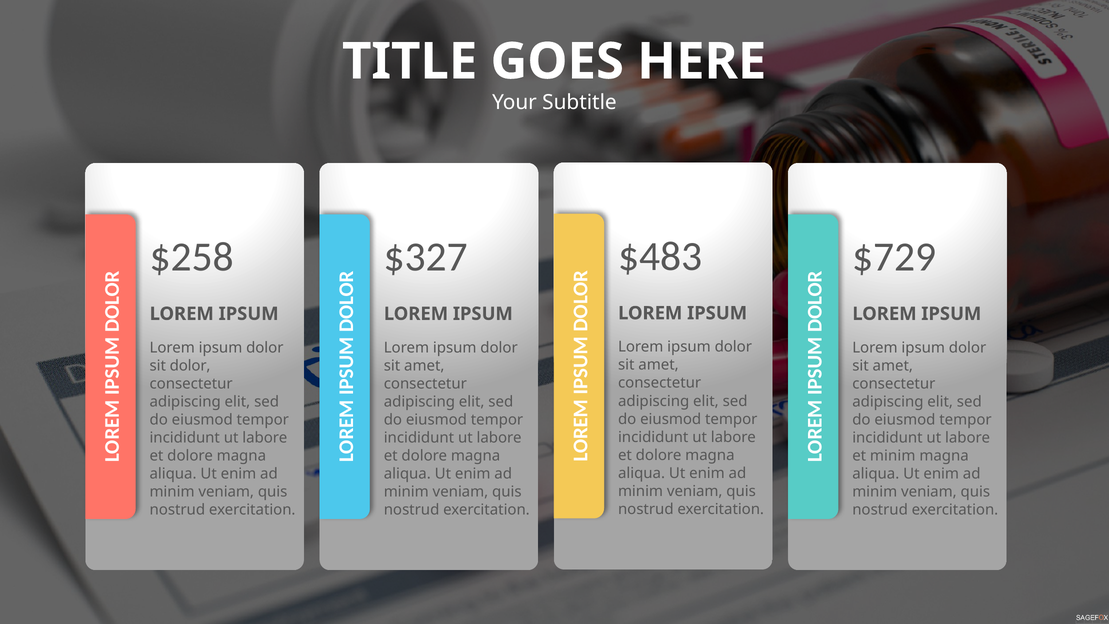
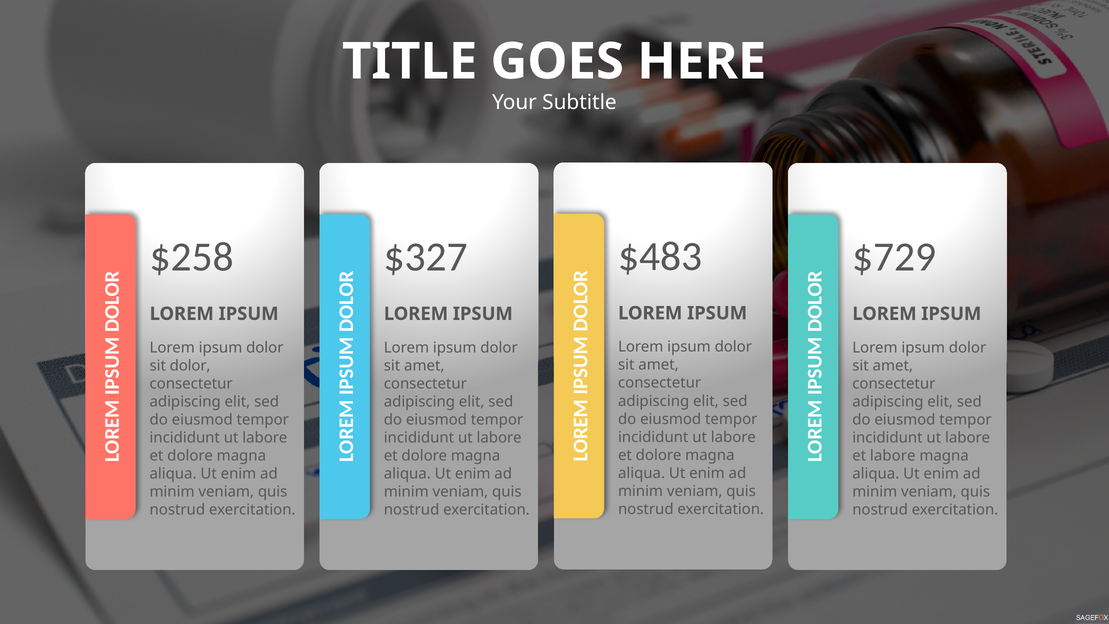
et minim: minim -> labore (893, 456)
